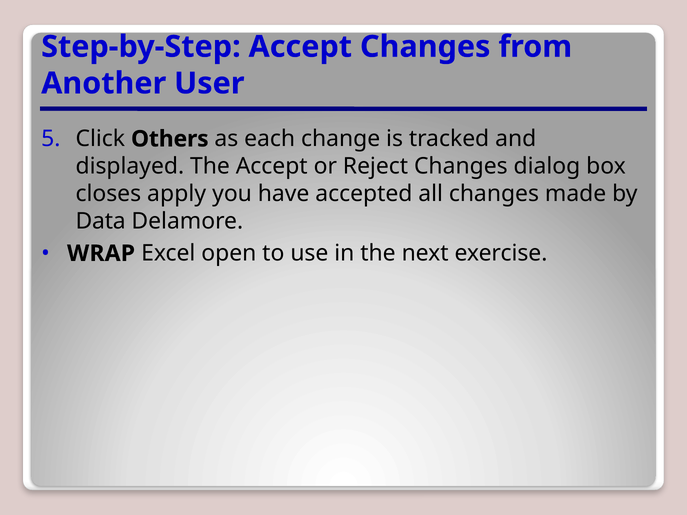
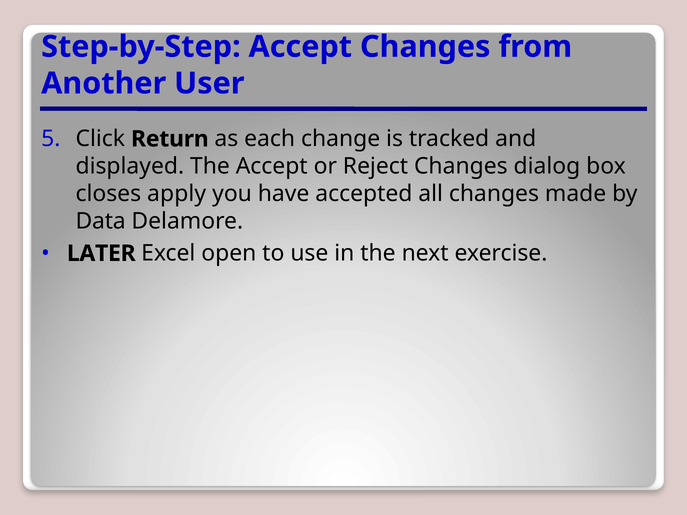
Others: Others -> Return (170, 139)
WRAP: WRAP -> LATER (101, 254)
